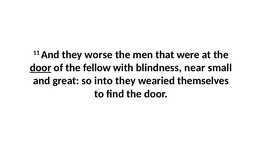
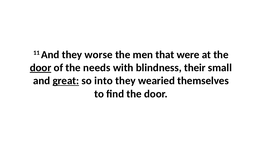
fellow: fellow -> needs (97, 68)
near: near -> their (195, 68)
great underline: none -> present (66, 81)
